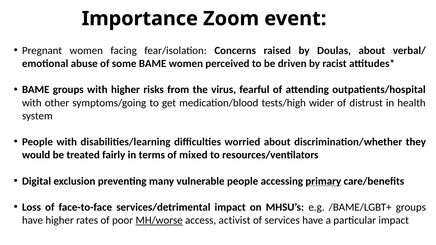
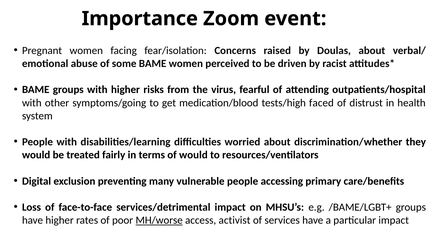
wider: wider -> faced (321, 103)
of mixed: mixed -> would (193, 155)
primary underline: present -> none (323, 181)
